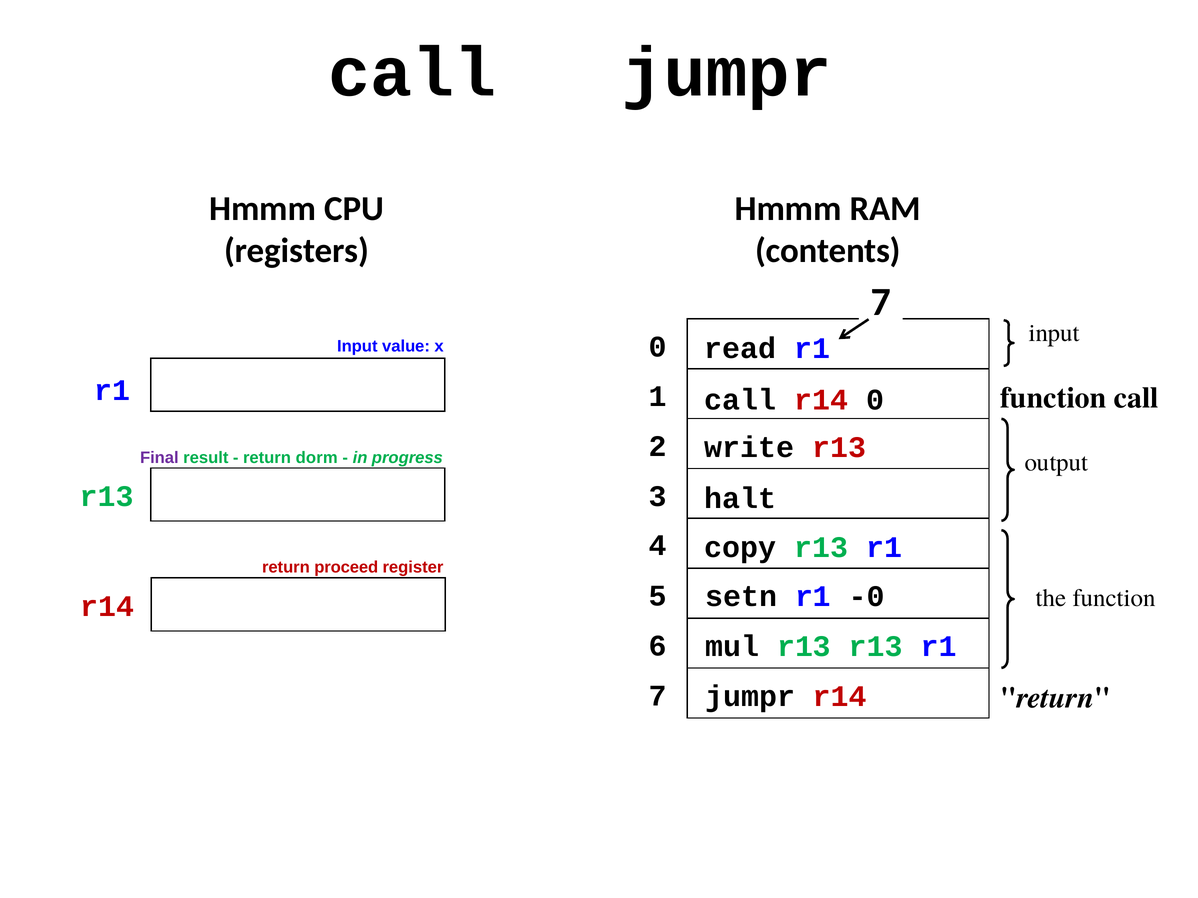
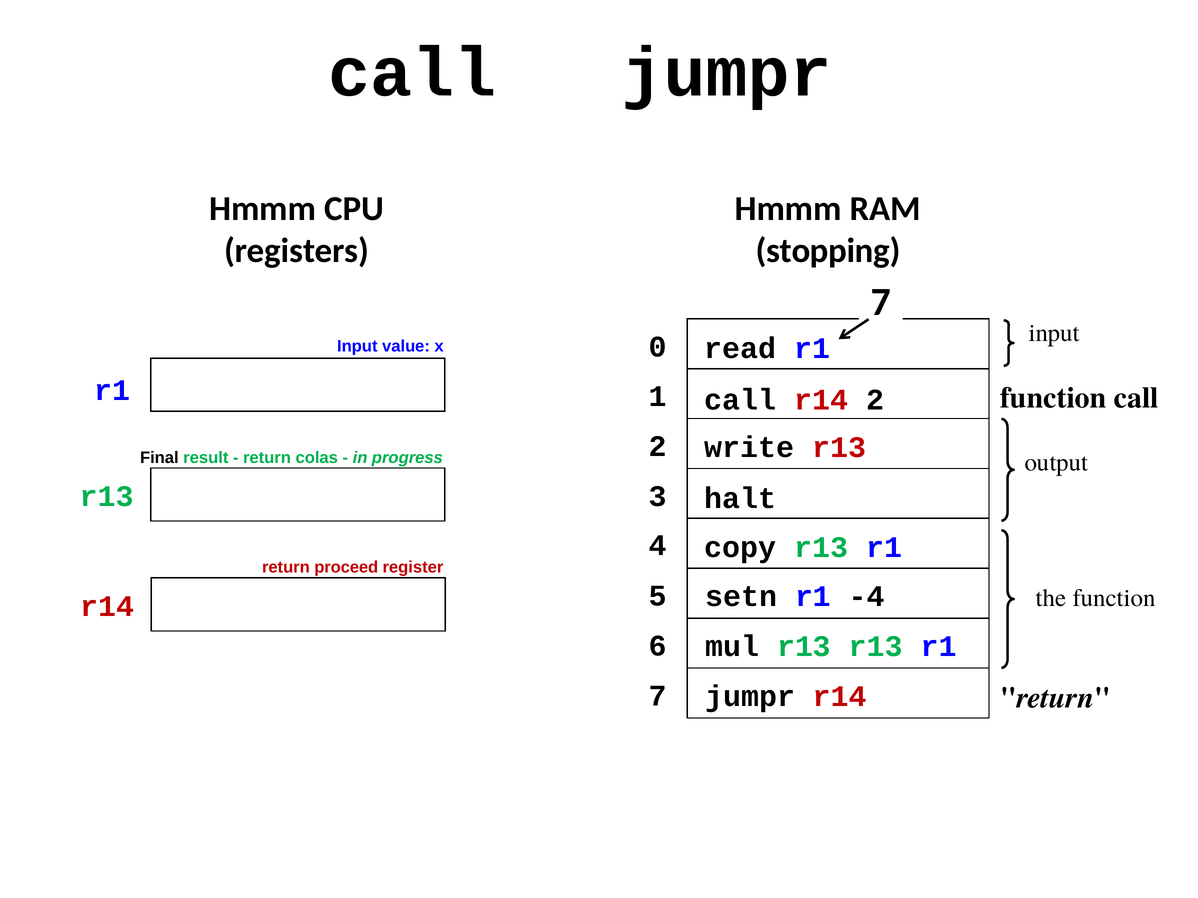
contents: contents -> stopping (828, 251)
r14 0: 0 -> 2 (875, 400)
Final colour: purple -> black (159, 458)
dorm: dorm -> colas (317, 458)
-0: -0 -> -4 (867, 597)
